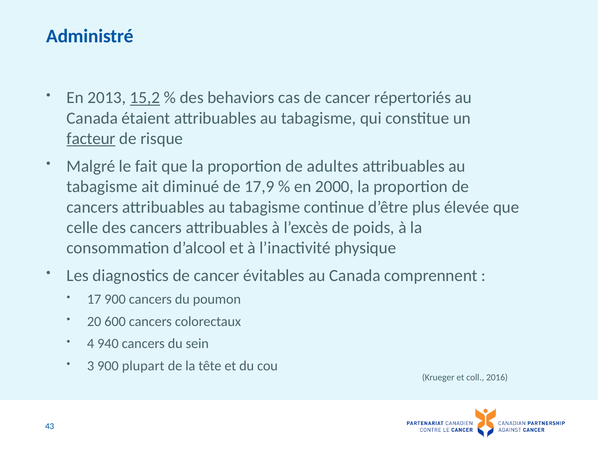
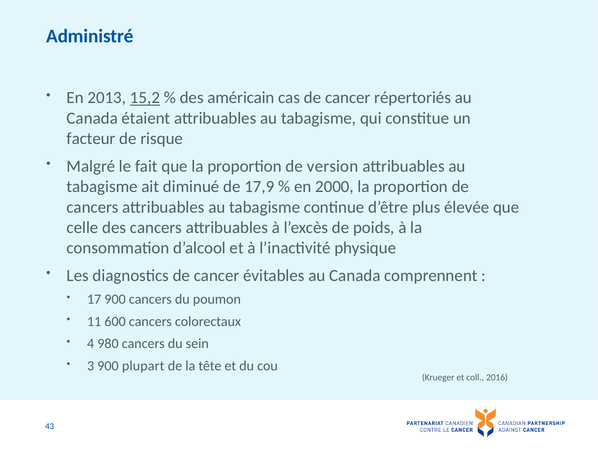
behaviors: behaviors -> américain (241, 98)
facteur underline: present -> none (91, 139)
adultes: adultes -> version (333, 166)
20: 20 -> 11 (94, 321)
940: 940 -> 980 (108, 343)
